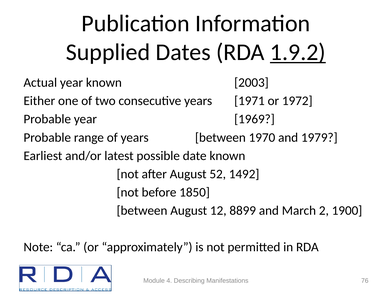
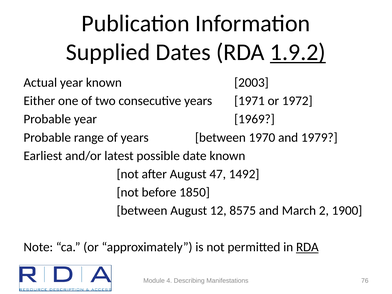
52: 52 -> 47 (218, 174)
8899: 8899 -> 8575 (243, 211)
RDA underline: none -> present (307, 247)
